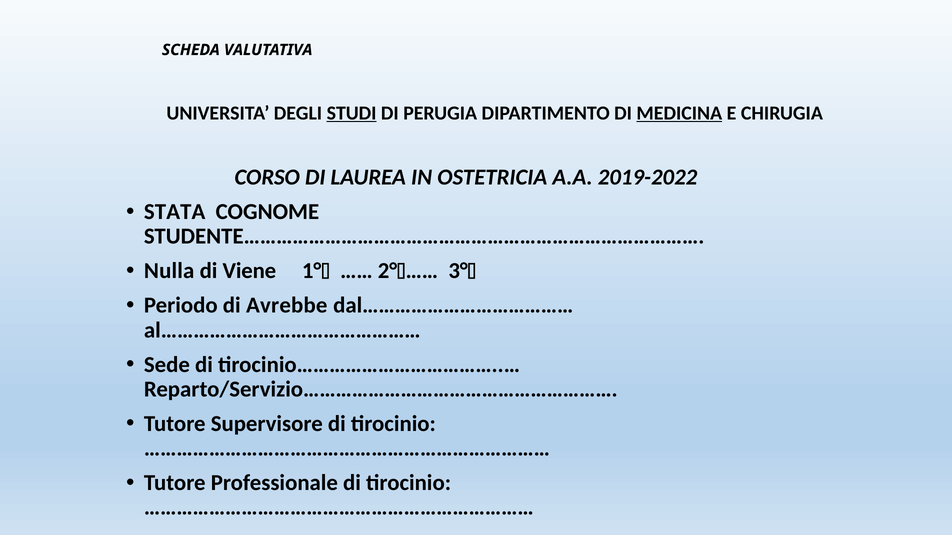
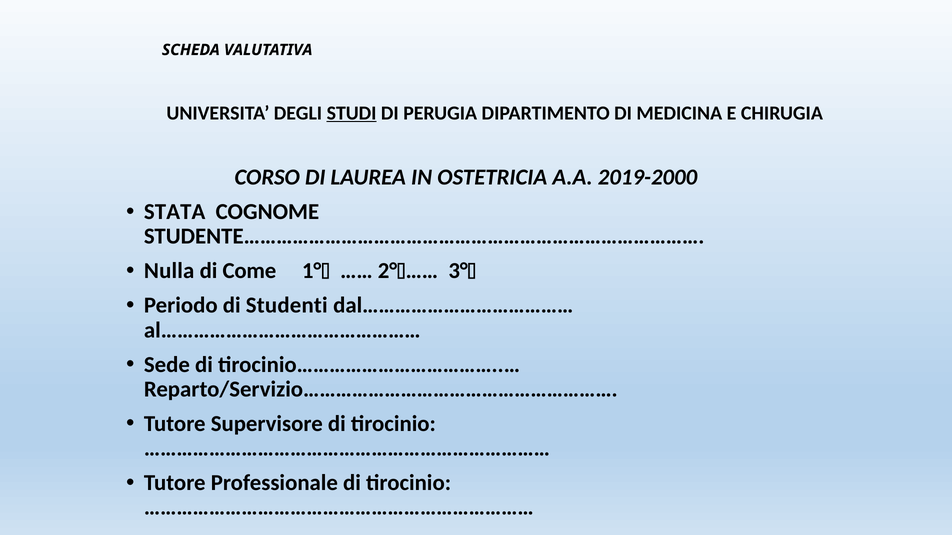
MEDICINA underline: present -> none (679, 113)
2019-2022: 2019-2022 -> 2019-2000 (648, 177)
Viene: Viene -> Come (249, 271)
Avrebbe: Avrebbe -> Studenti (287, 306)
